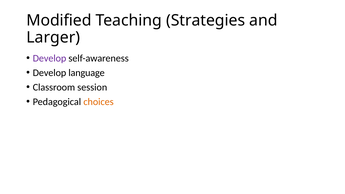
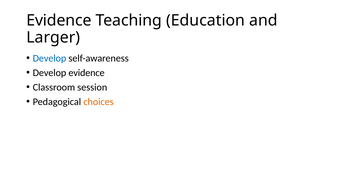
Modified: Modified -> Evidence (59, 20)
Strategies: Strategies -> Education (206, 20)
Develop colour: purple -> blue (50, 58)
Develop language: language -> evidence (87, 73)
